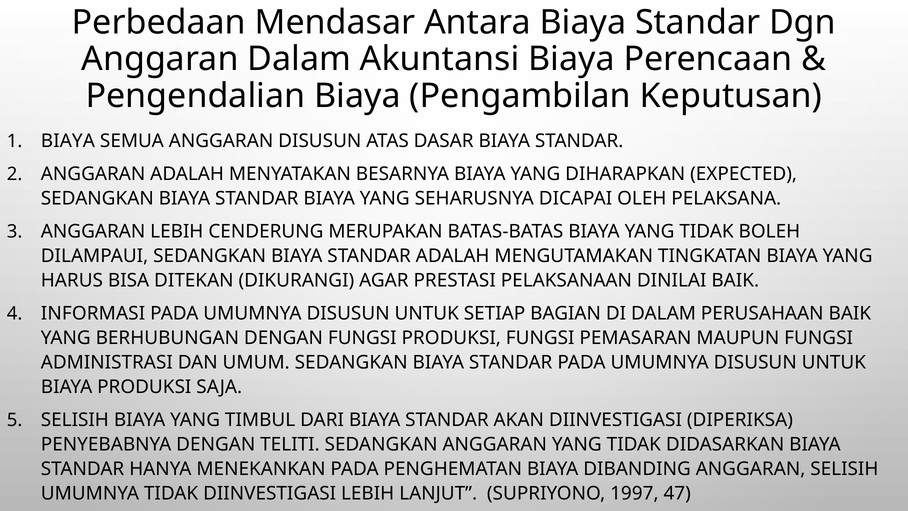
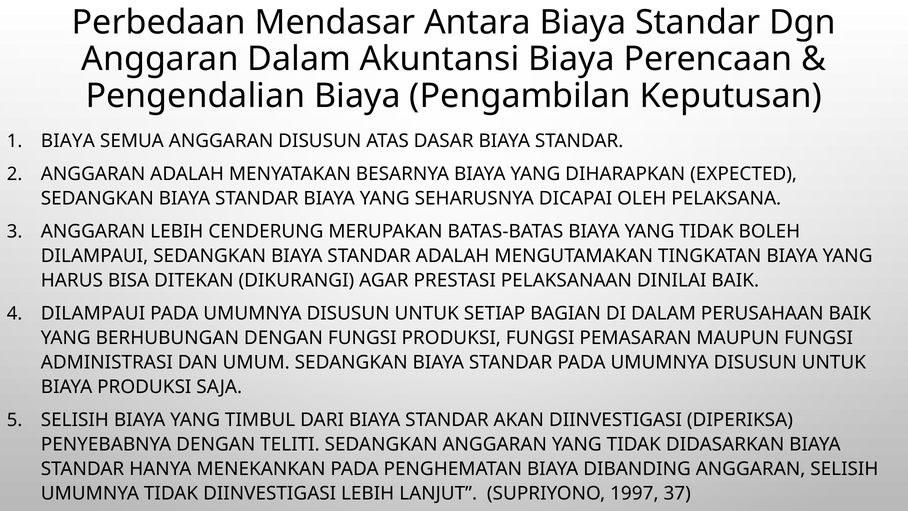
INFORMASI: INFORMASI -> DILAMPAUI (93, 313)
47: 47 -> 37 (677, 493)
